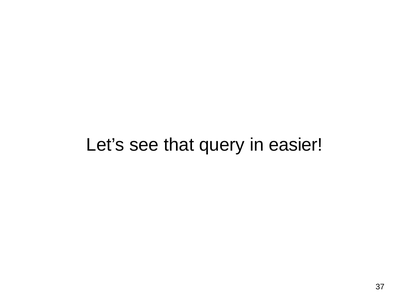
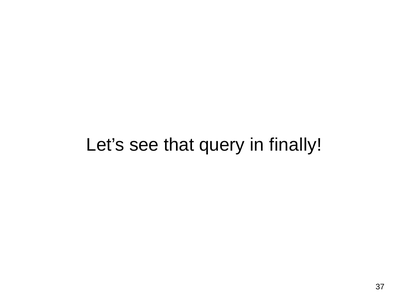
easier: easier -> finally (296, 145)
